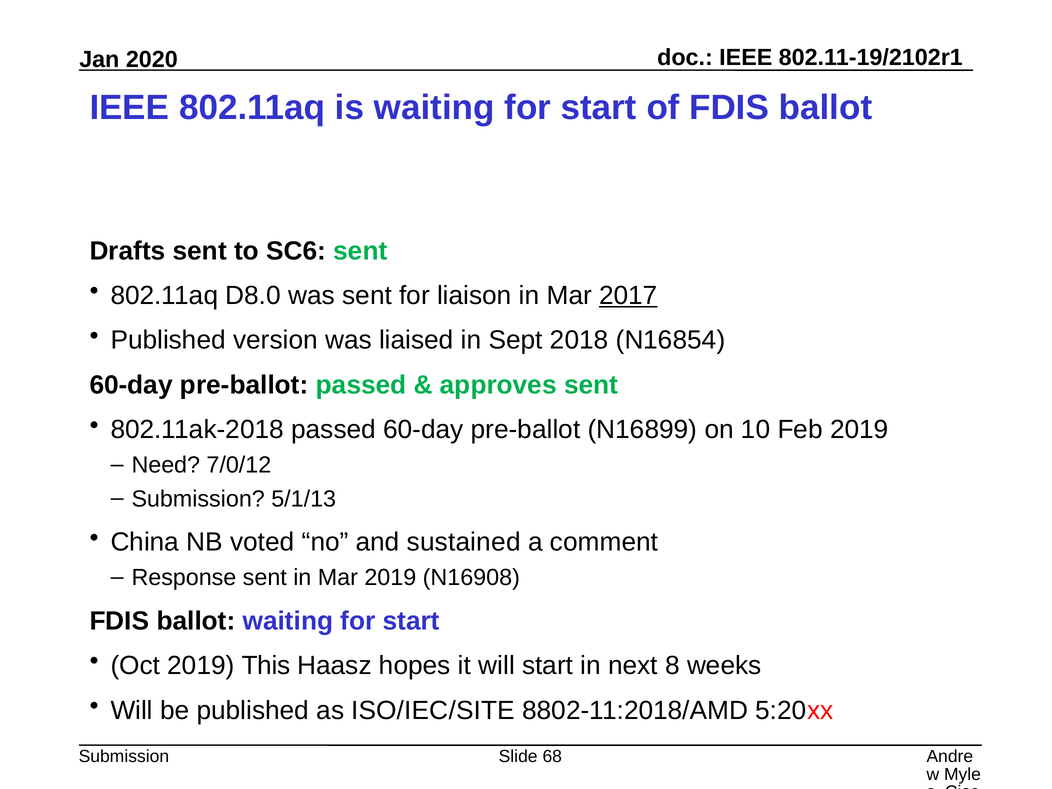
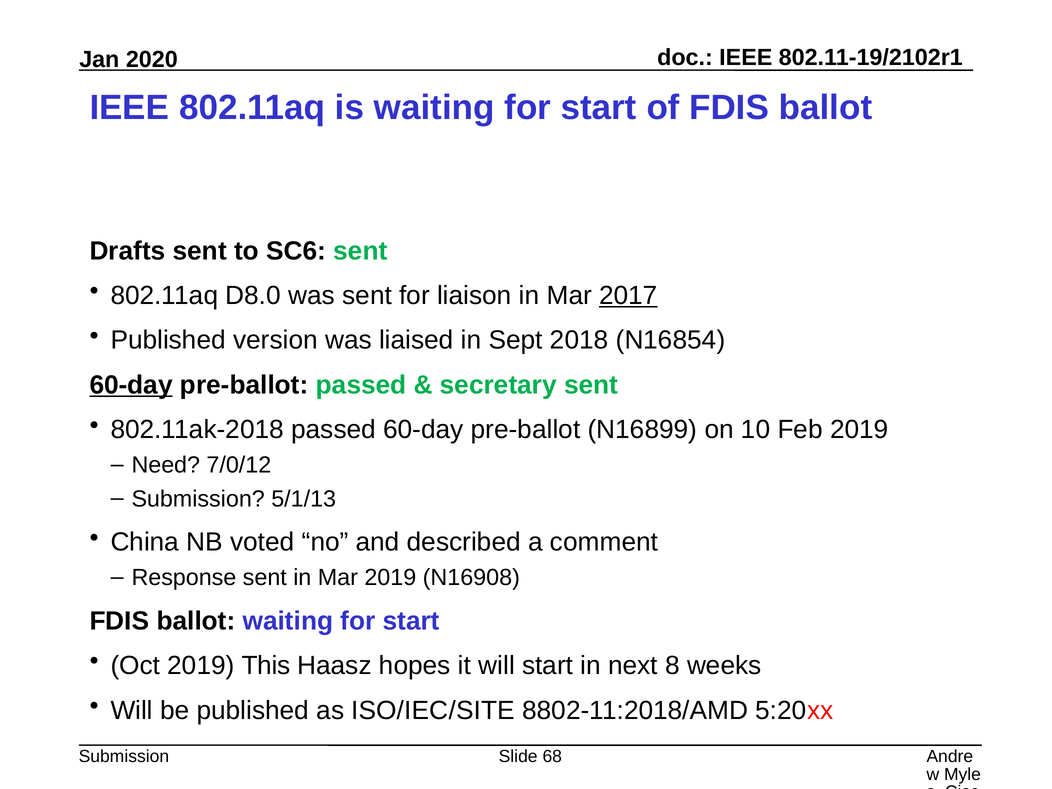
60-day underline: none -> present (131, 385)
approves: approves -> secretary (498, 385)
sustained: sustained -> described (464, 542)
